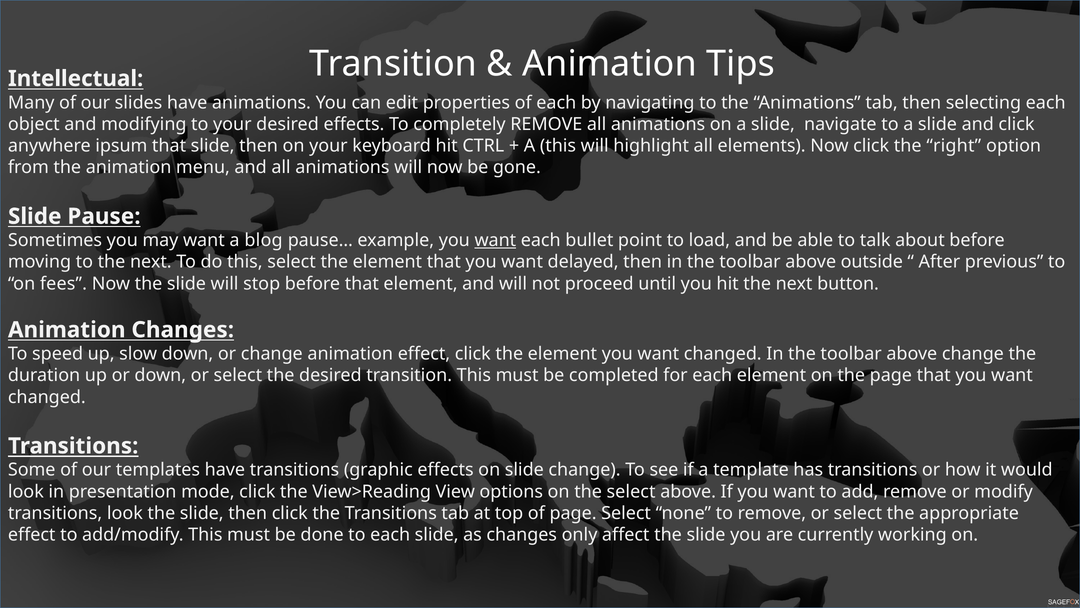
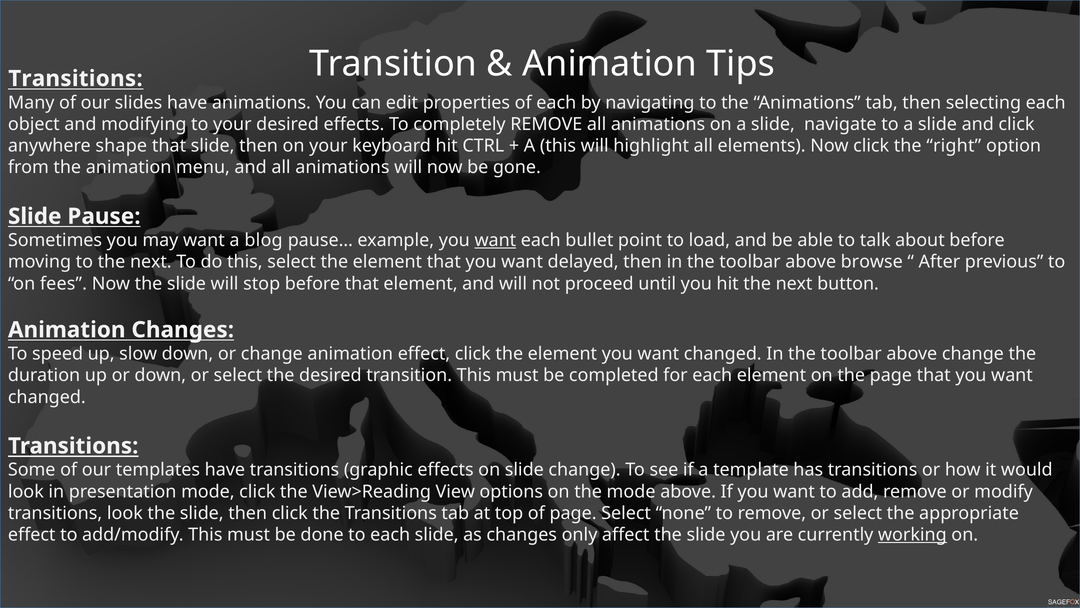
Intellectual: Intellectual -> Transitions (76, 79)
ipsum: ipsum -> shape (121, 146)
outside: outside -> browse (872, 262)
the select: select -> mode (631, 491)
working underline: none -> present (912, 534)
